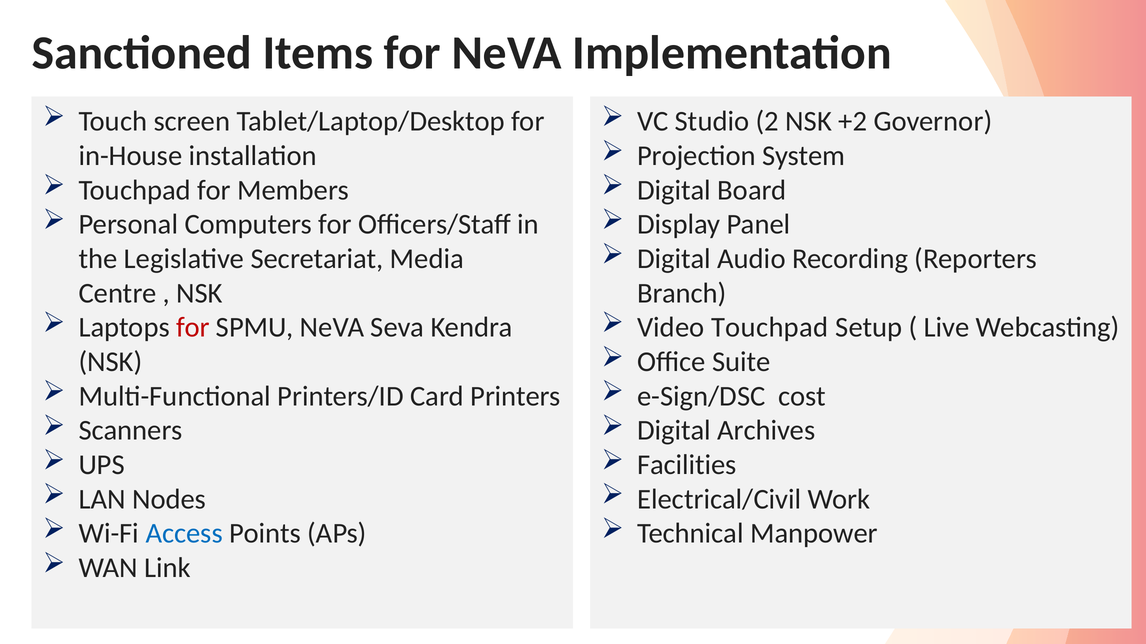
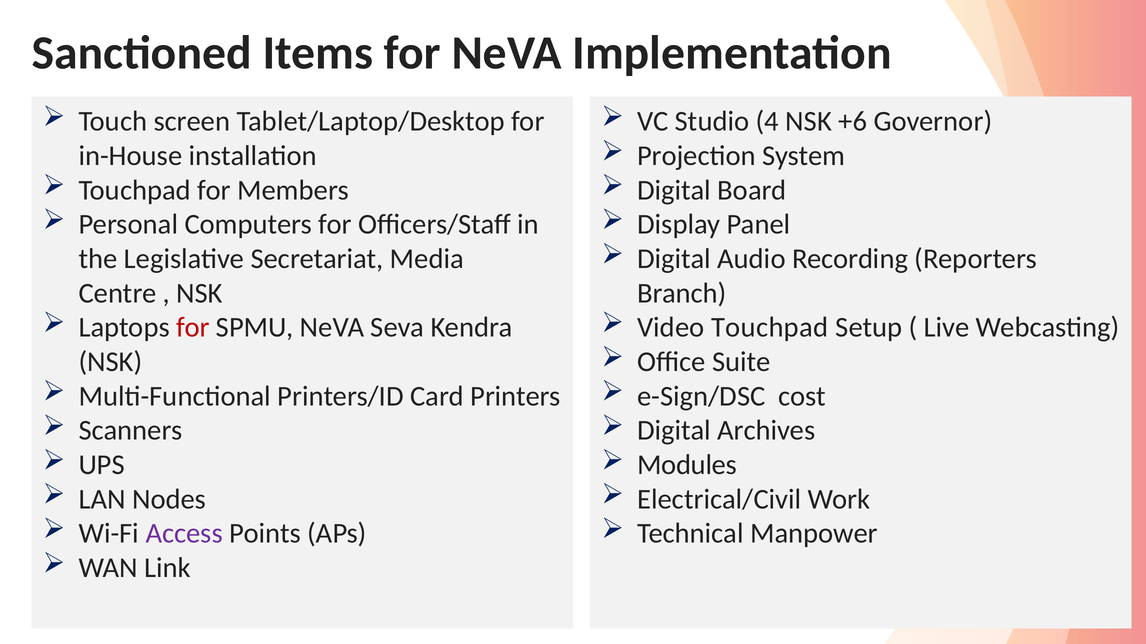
2: 2 -> 4 (767, 122)
+2: +2 -> +6 (853, 122)
Facilities: Facilities -> Modules (687, 465)
Access colour: blue -> purple (184, 534)
